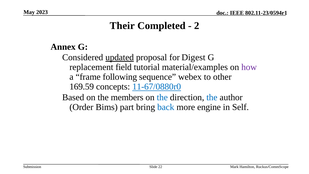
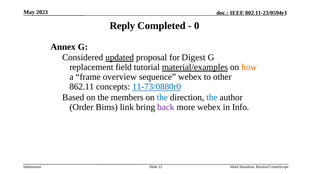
Their: Their -> Reply (122, 26)
2: 2 -> 0 (197, 26)
material/examples underline: none -> present (195, 67)
how colour: purple -> orange (249, 67)
following: following -> overview (120, 77)
169.59: 169.59 -> 862.11 (82, 87)
11-67/0880r0: 11-67/0880r0 -> 11-73/0880r0 (157, 87)
part: part -> link (127, 107)
back colour: blue -> purple (166, 107)
more engine: engine -> webex (209, 107)
Self: Self -> Info (241, 107)
